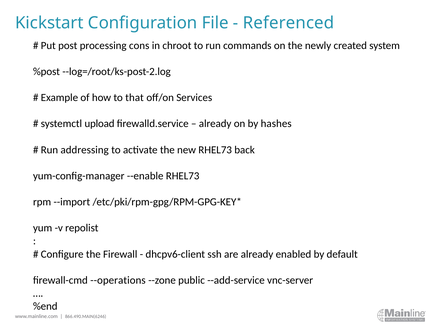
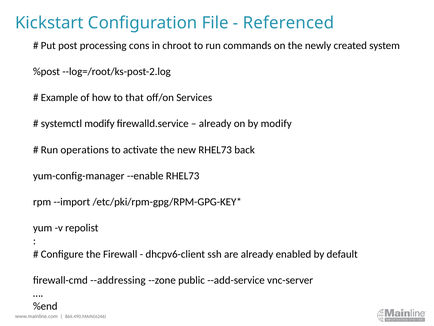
systemctl upload: upload -> modify (99, 124)
by hashes: hashes -> modify (276, 124)
addressing: addressing -> operations (85, 150)
--operations: --operations -> --addressing (118, 280)
